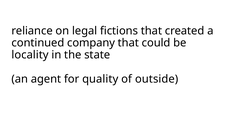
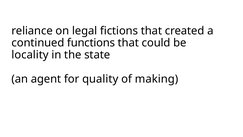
company: company -> functions (91, 43)
outside: outside -> making (157, 79)
